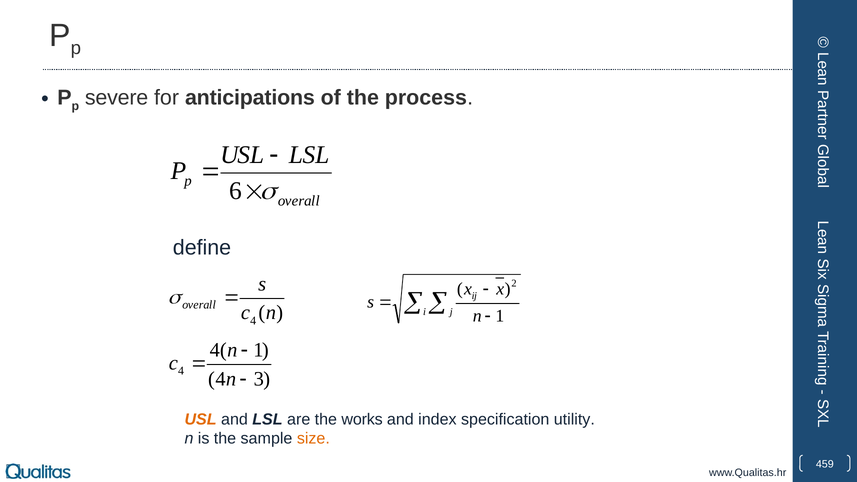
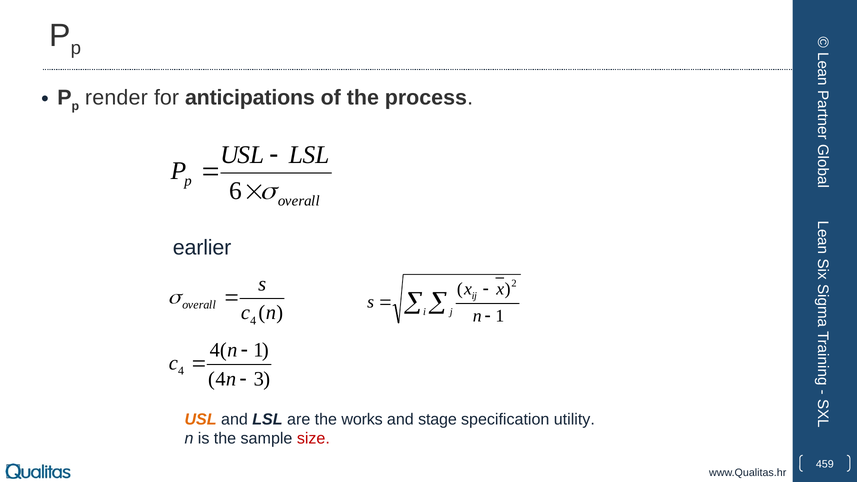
severe: severe -> render (116, 98)
define: define -> earlier (202, 248)
index: index -> stage (438, 419)
size colour: orange -> red (313, 439)
